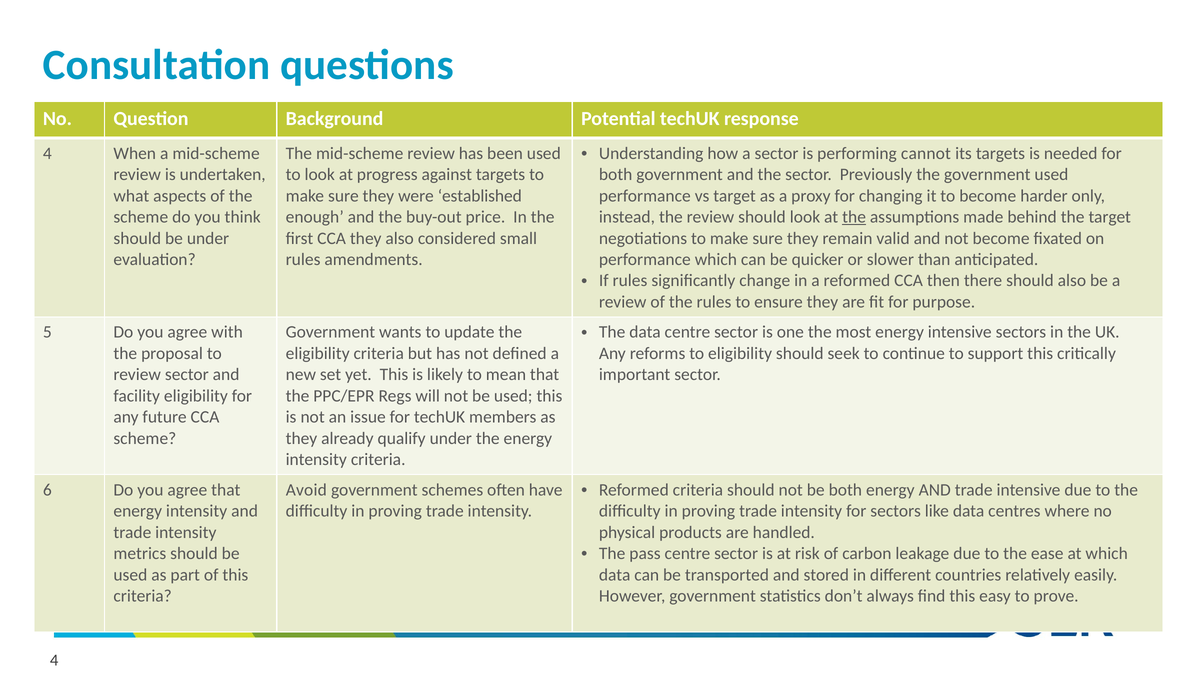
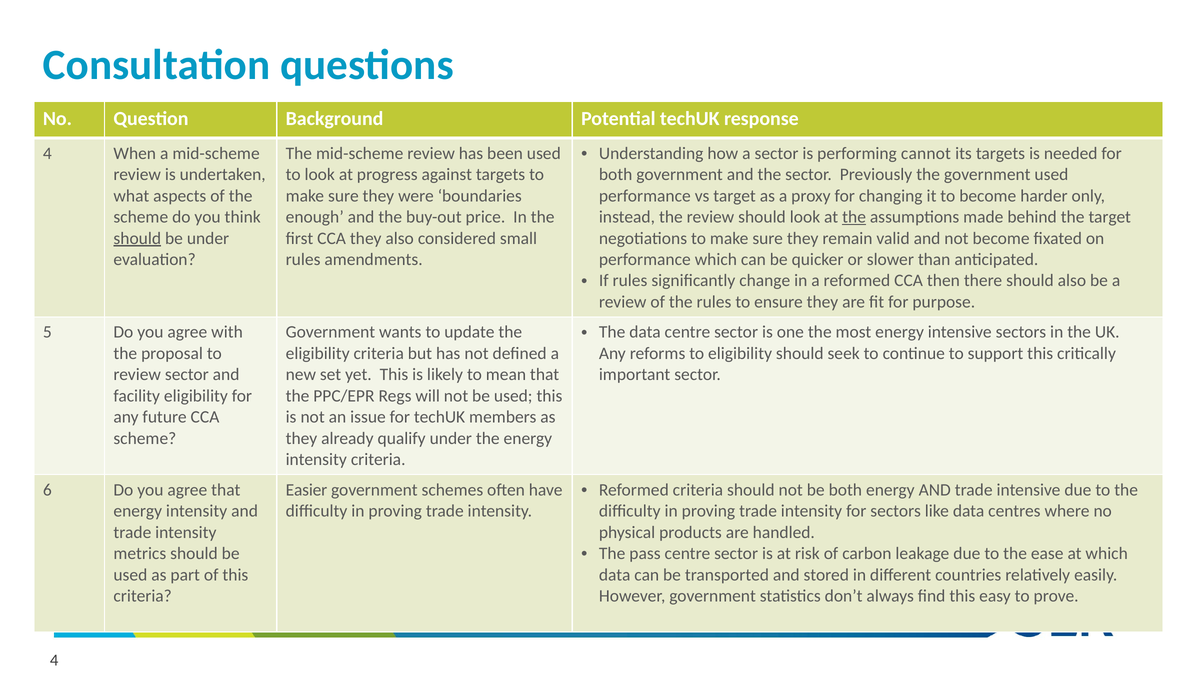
established: established -> boundaries (480, 196)
should underline: none -> present (137, 238)
Avoid: Avoid -> Easier (306, 490)
